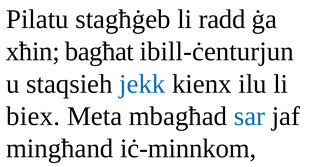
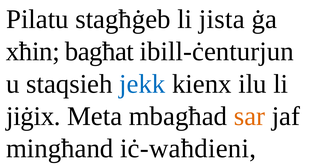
radd: radd -> jista (222, 19)
biex: biex -> jiġix (33, 116)
sar colour: blue -> orange (249, 116)
iċ-minnkom: iċ-minnkom -> iċ-waħdieni (188, 148)
